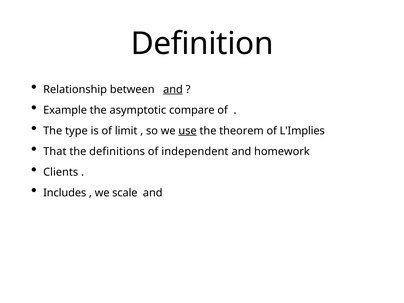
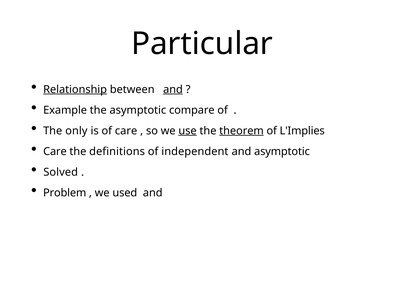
Definition: Definition -> Particular (202, 44)
Relationship underline: none -> present (75, 89)
type: type -> only (76, 131)
of limit: limit -> care (126, 131)
theorem underline: none -> present (241, 131)
That: That -> Care (55, 151)
and homework: homework -> asymptotic (282, 151)
Clients: Clients -> Solved (61, 172)
Includes: Includes -> Problem (65, 193)
scale: scale -> used (125, 193)
